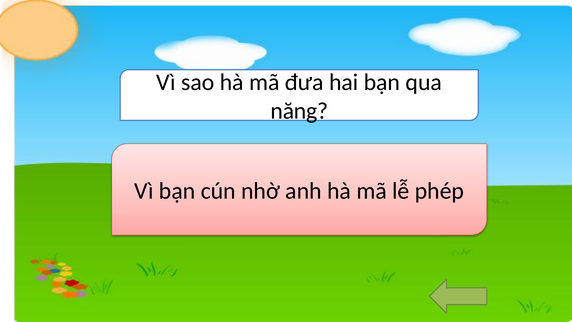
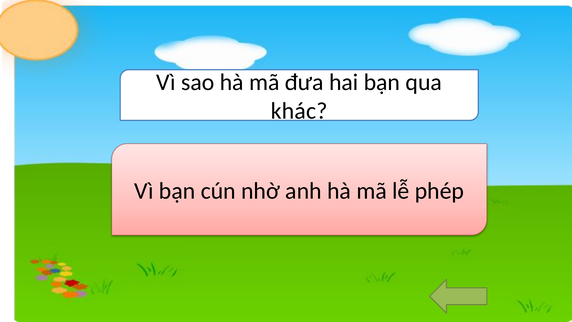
năng: năng -> khác (299, 111)
